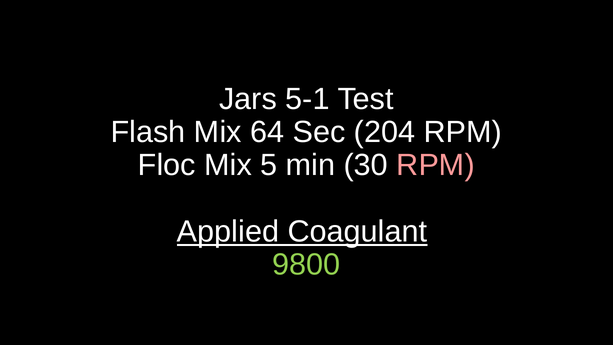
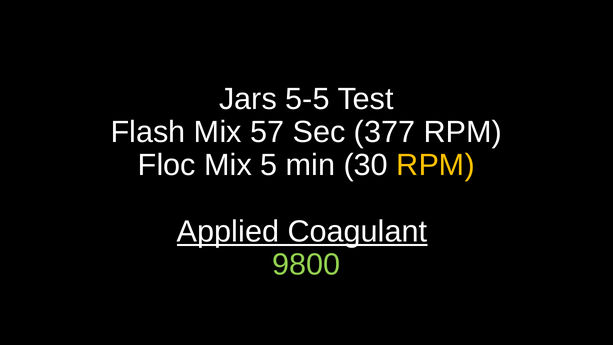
5-1: 5-1 -> 5-5 (308, 99)
64: 64 -> 57 (267, 132)
204: 204 -> 377 (385, 132)
RPM colour: pink -> yellow (436, 165)
